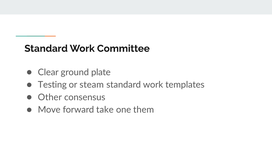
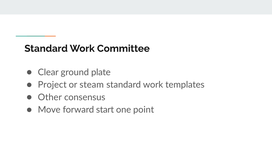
Testing: Testing -> Project (52, 85)
take: take -> start (105, 110)
them: them -> point (144, 110)
